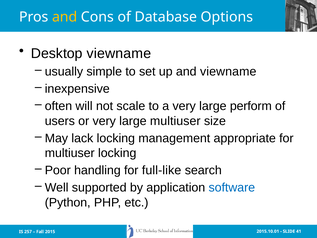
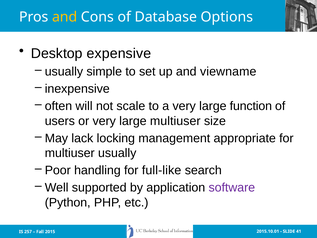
Desktop viewname: viewname -> expensive (119, 53)
perform: perform -> function (251, 106)
multiuser locking: locking -> usually (117, 153)
software colour: blue -> purple (232, 187)
